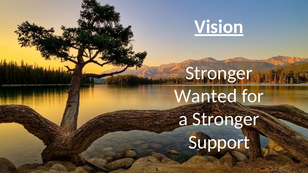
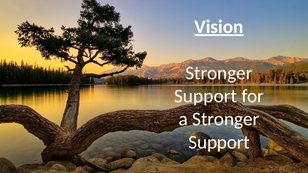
Wanted: Wanted -> Support (206, 96)
